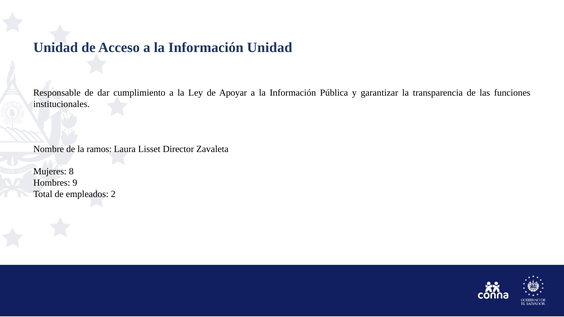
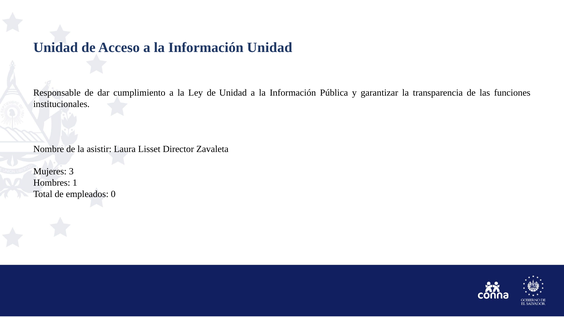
de Apoyar: Apoyar -> Unidad (233, 93)
ramos: ramos -> asistir (99, 149)
8: 8 -> 3 (71, 172)
9: 9 -> 1 (75, 183)
2: 2 -> 0 (113, 194)
